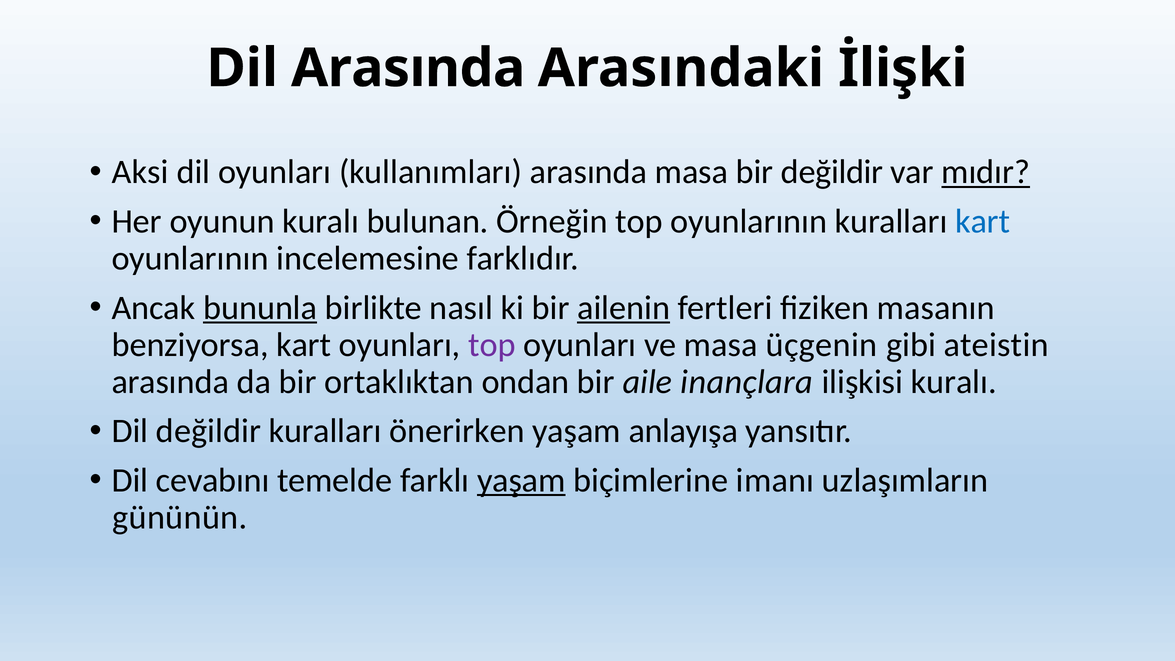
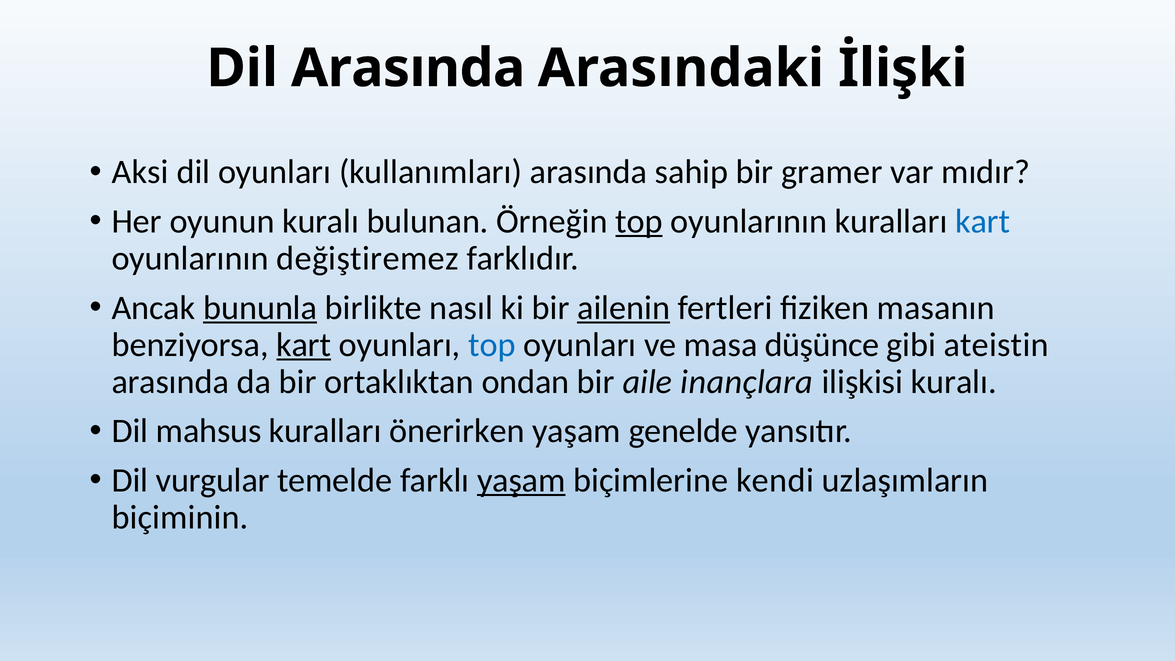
arasında masa: masa -> sahip (692, 172)
bir değildir: değildir -> gramer (832, 172)
mıdır underline: present -> none (986, 172)
top underline: none -> present (639, 221)
incelemesine: incelemesine -> değiştiremez (367, 258)
kart underline: none -> present (304, 345)
top colour: purple -> blue (492, 345)
üçgenin: üçgenin -> düşünce (822, 345)
Dil değildir: değildir -> mahsus (209, 431)
anlayışa: anlayışa -> genelde (683, 431)
cevabını: cevabını -> vurgular (213, 480)
imanı: imanı -> kendi (775, 480)
gününün: gününün -> biçiminin (180, 517)
